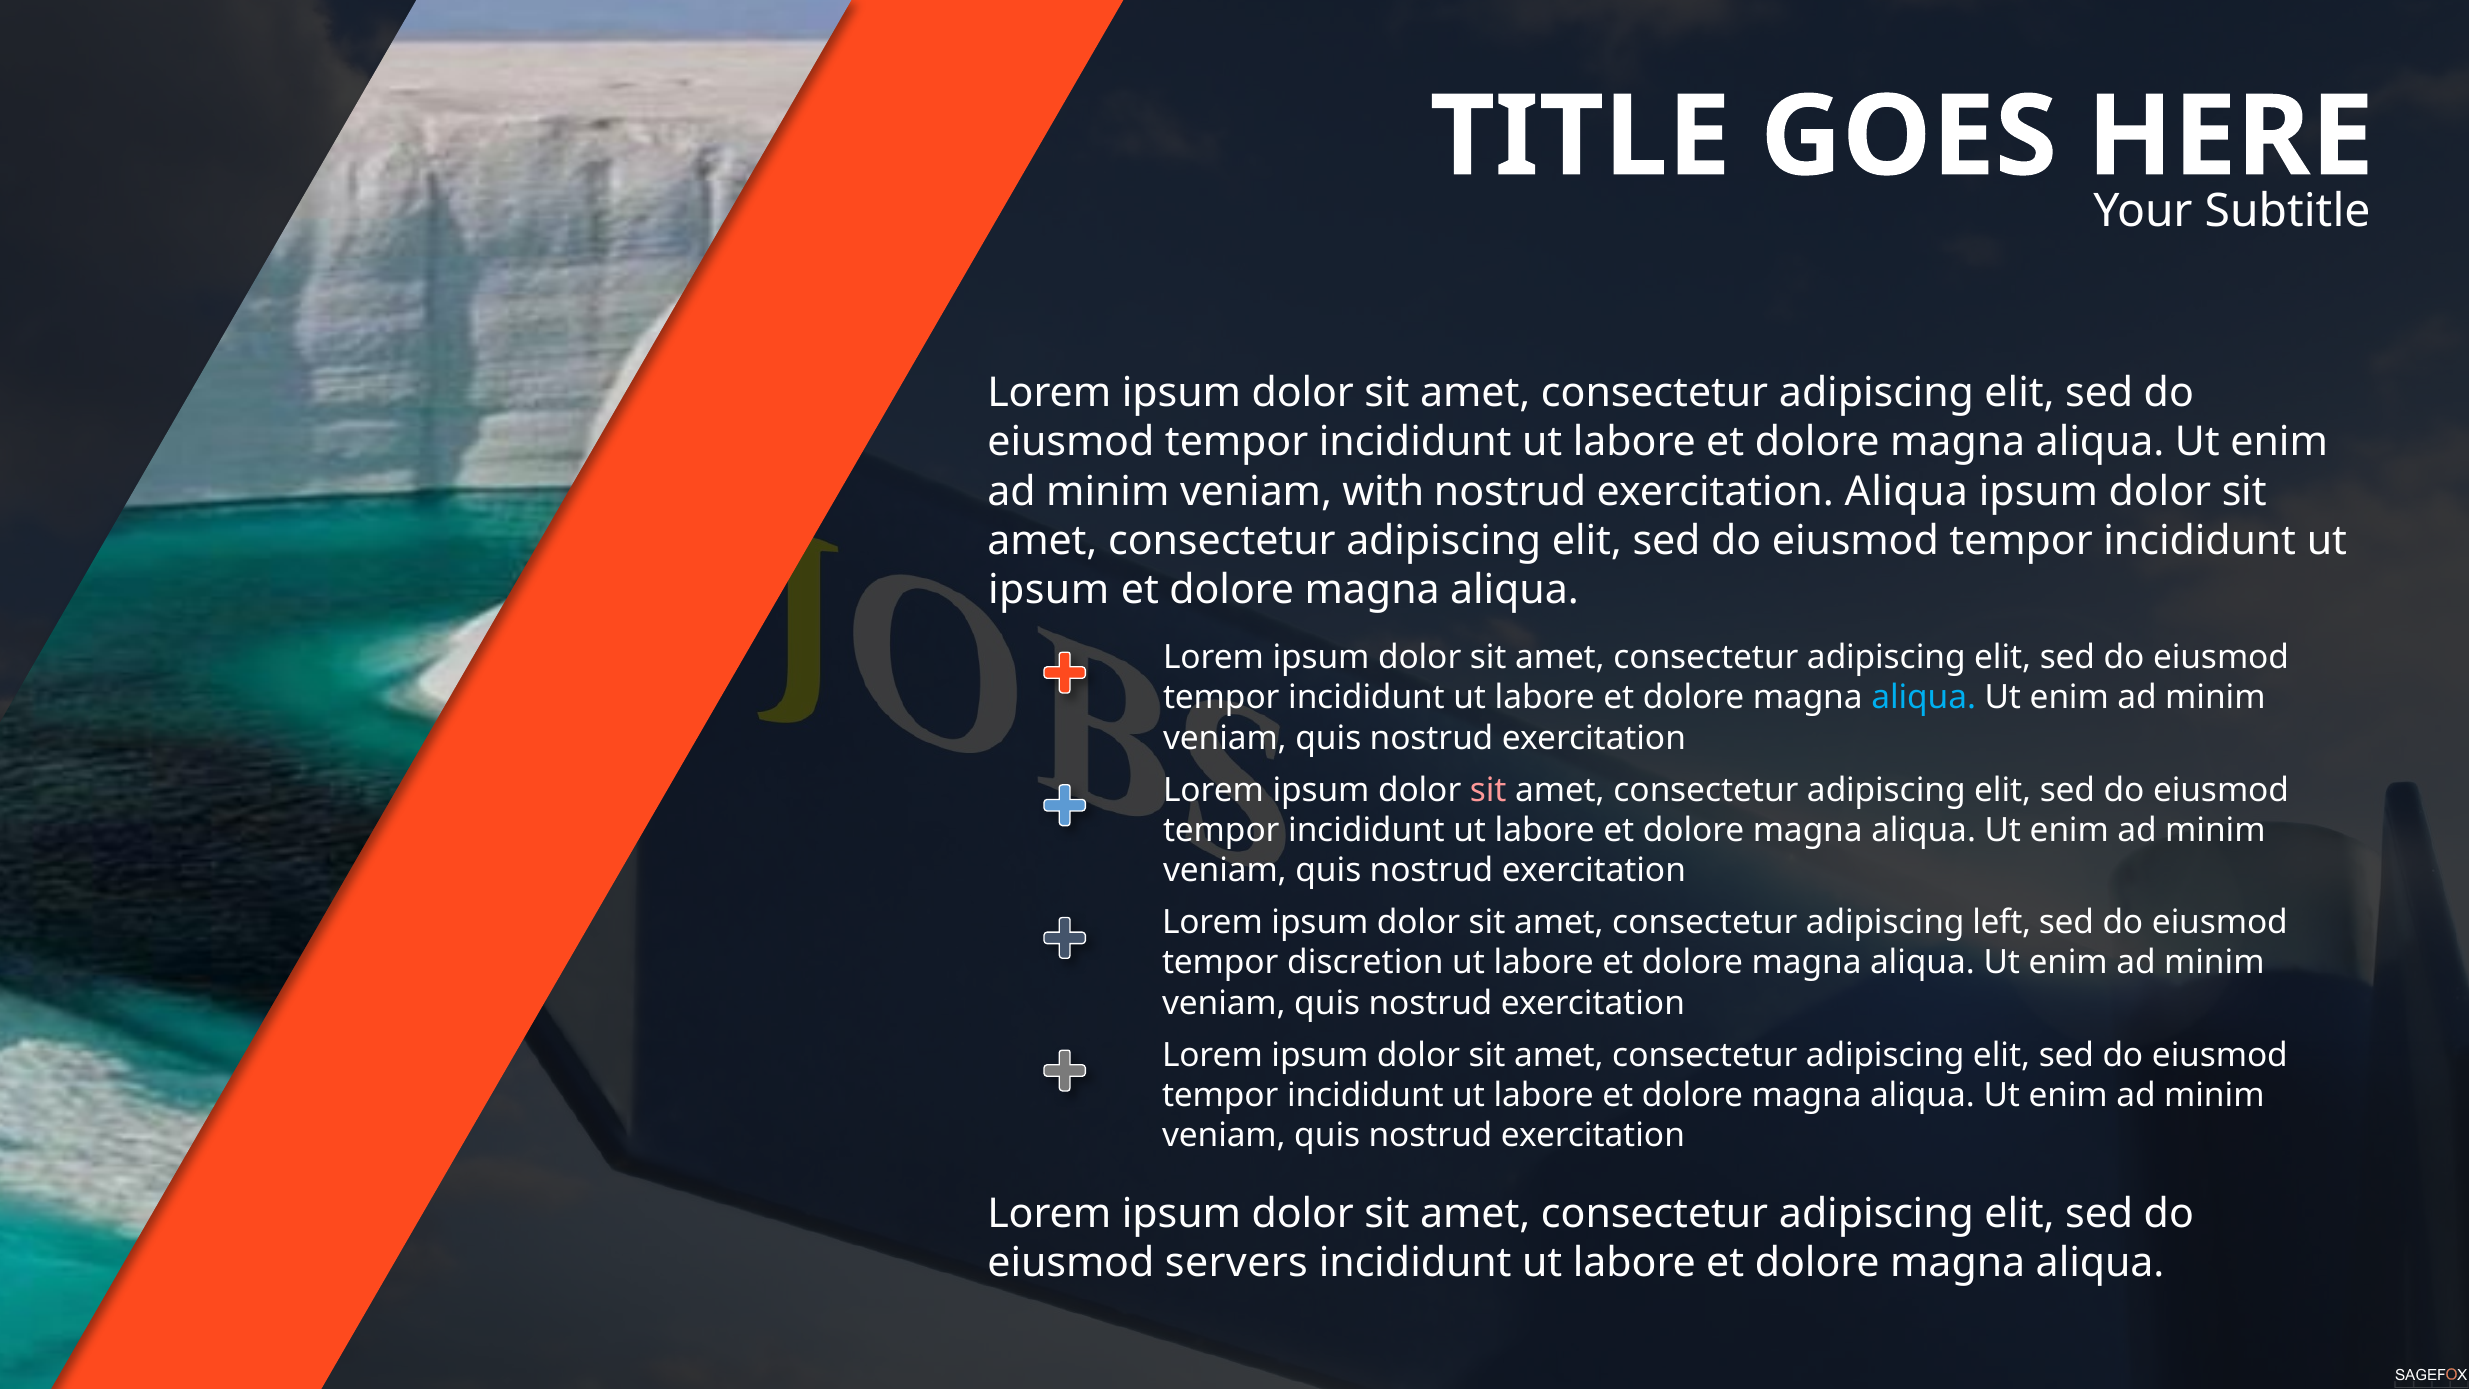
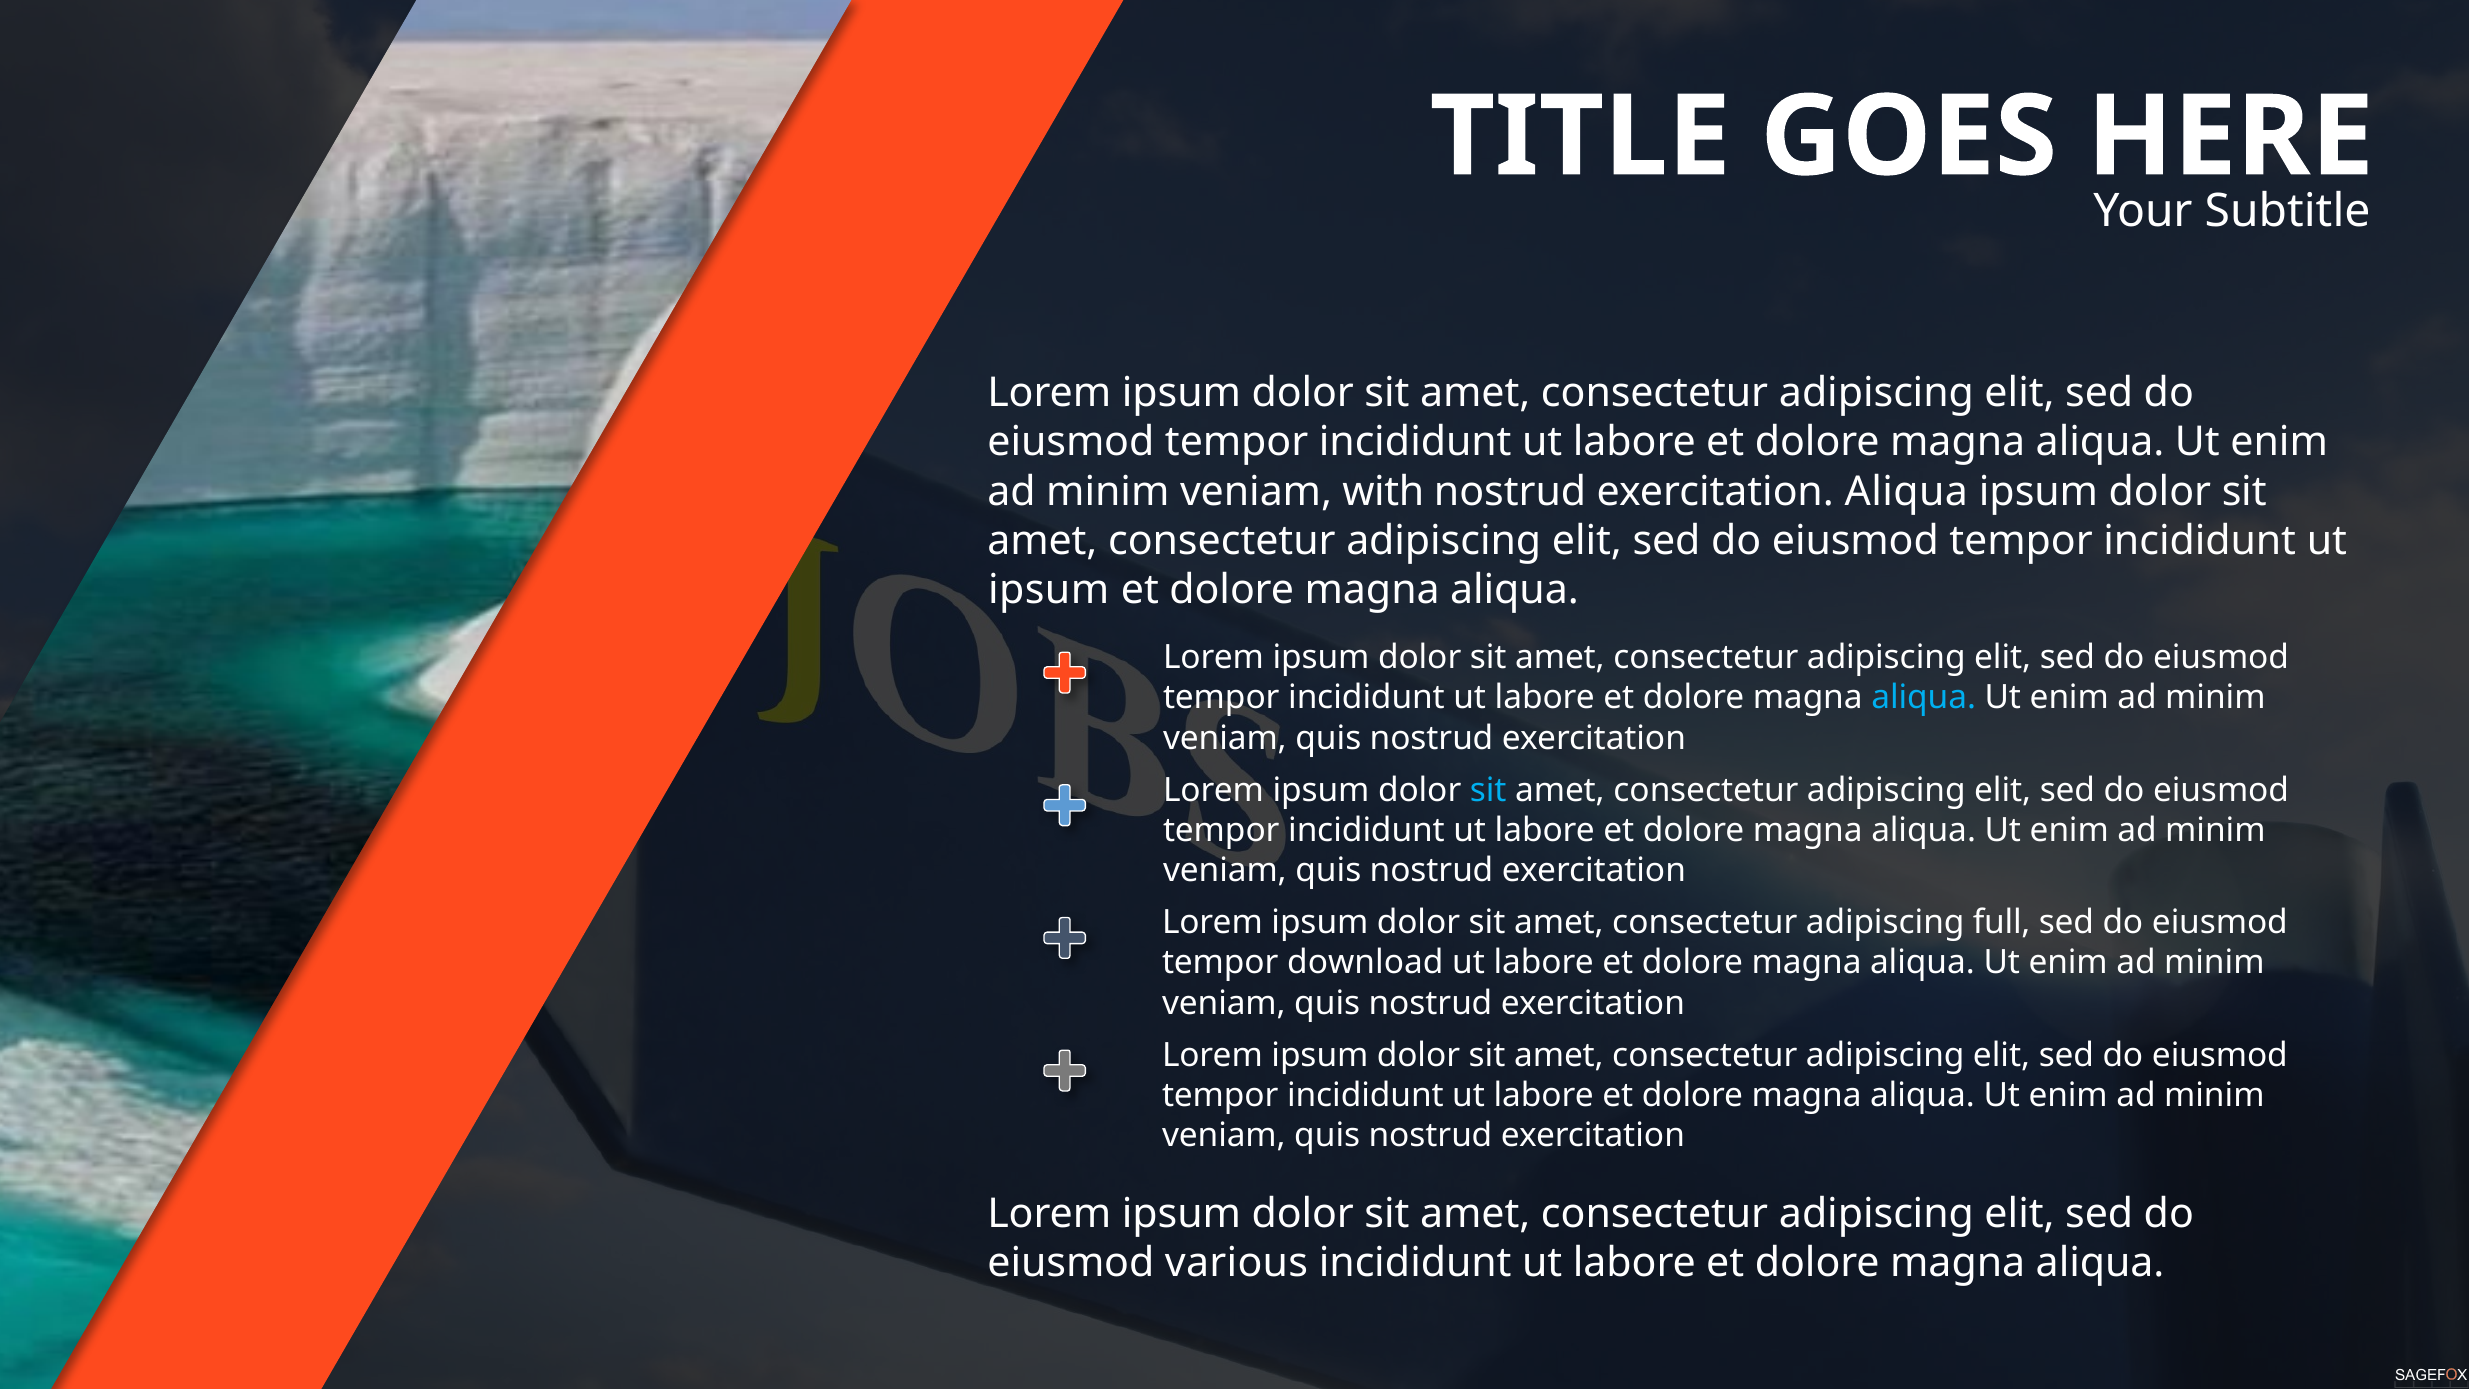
sit colour: pink -> light blue (1488, 790)
left: left -> full (2002, 923)
discretion: discretion -> download (1365, 963)
servers: servers -> various (1236, 1263)
